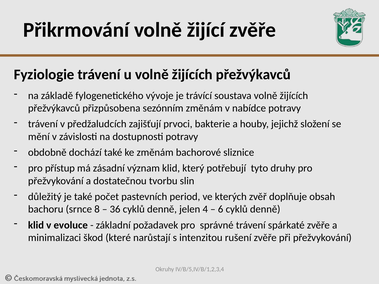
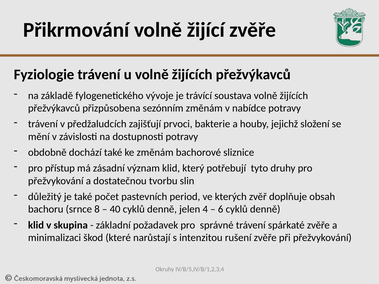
36: 36 -> 40 (115, 209)
evoluce: evoluce -> skupina (71, 225)
